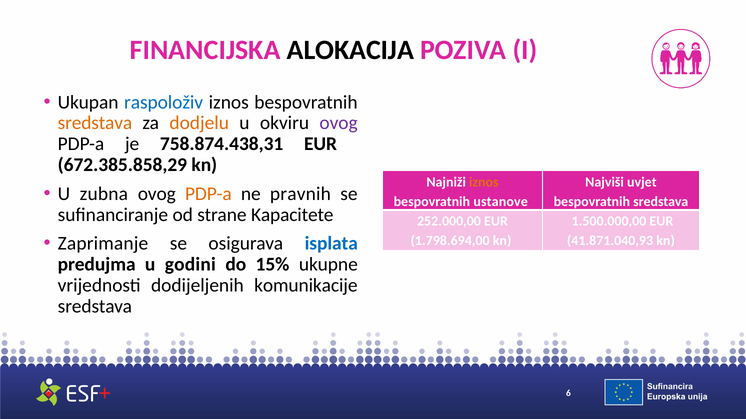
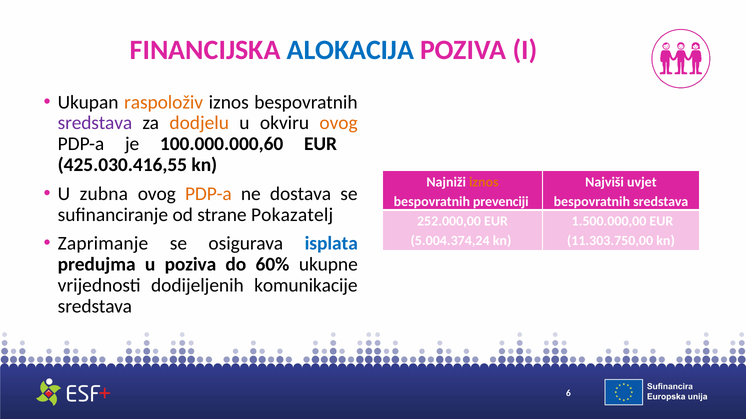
ALOKACIJA colour: black -> blue (350, 50)
raspoloživ colour: blue -> orange (164, 102)
sredstava colour: orange -> purple (95, 123)
ovog colour: purple -> orange (339, 123)
758.874.438,31: 758.874.438,31 -> 100.000.000,60 (222, 144)
672.385.858,29: 672.385.858,29 -> 425.030.416,55 (122, 165)
pravnih: pravnih -> dostava (301, 194)
ustanove: ustanove -> prevenciji (501, 202)
Kapacitete: Kapacitete -> Pokazatelj (292, 215)
1.798.694,00: 1.798.694,00 -> 5.004.374,24 (450, 241)
41.871.040,93: 41.871.040,93 -> 11.303.750,00 (610, 241)
u godini: godini -> poziva (190, 265)
15%: 15% -> 60% (272, 265)
